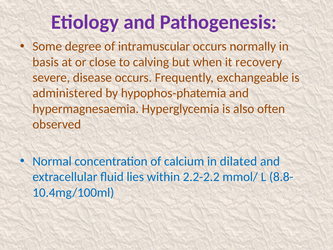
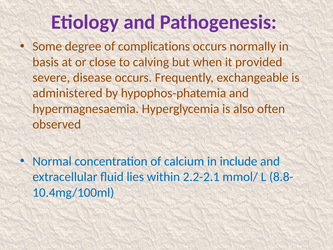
intramuscular: intramuscular -> complications (154, 46)
recovery: recovery -> provided (259, 62)
dilated: dilated -> include (239, 161)
2.2-2.2: 2.2-2.2 -> 2.2-2.1 (201, 177)
